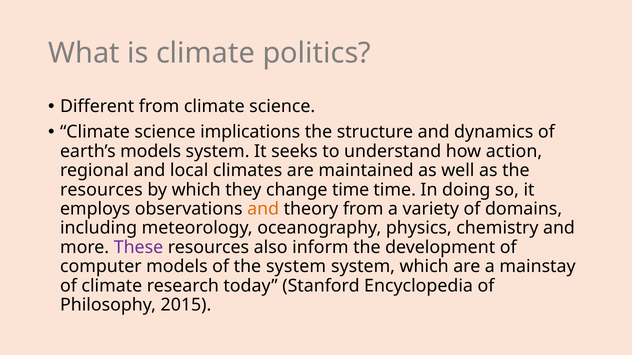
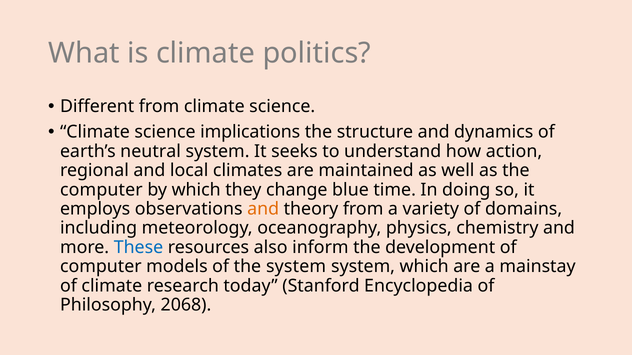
earth’s models: models -> neutral (151, 152)
resources: resources -> computer (101, 190)
change time: time -> blue (350, 190)
These colour: purple -> blue (138, 248)
2015: 2015 -> 2068 (186, 305)
